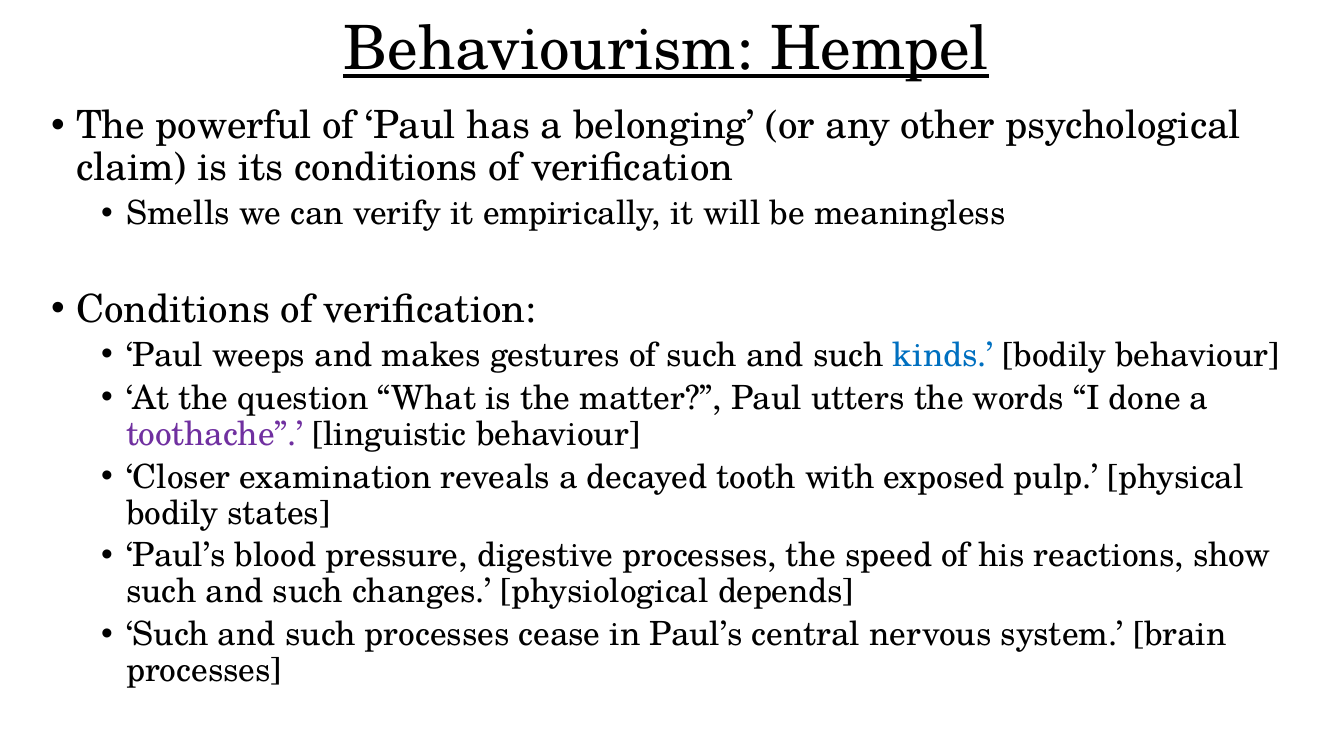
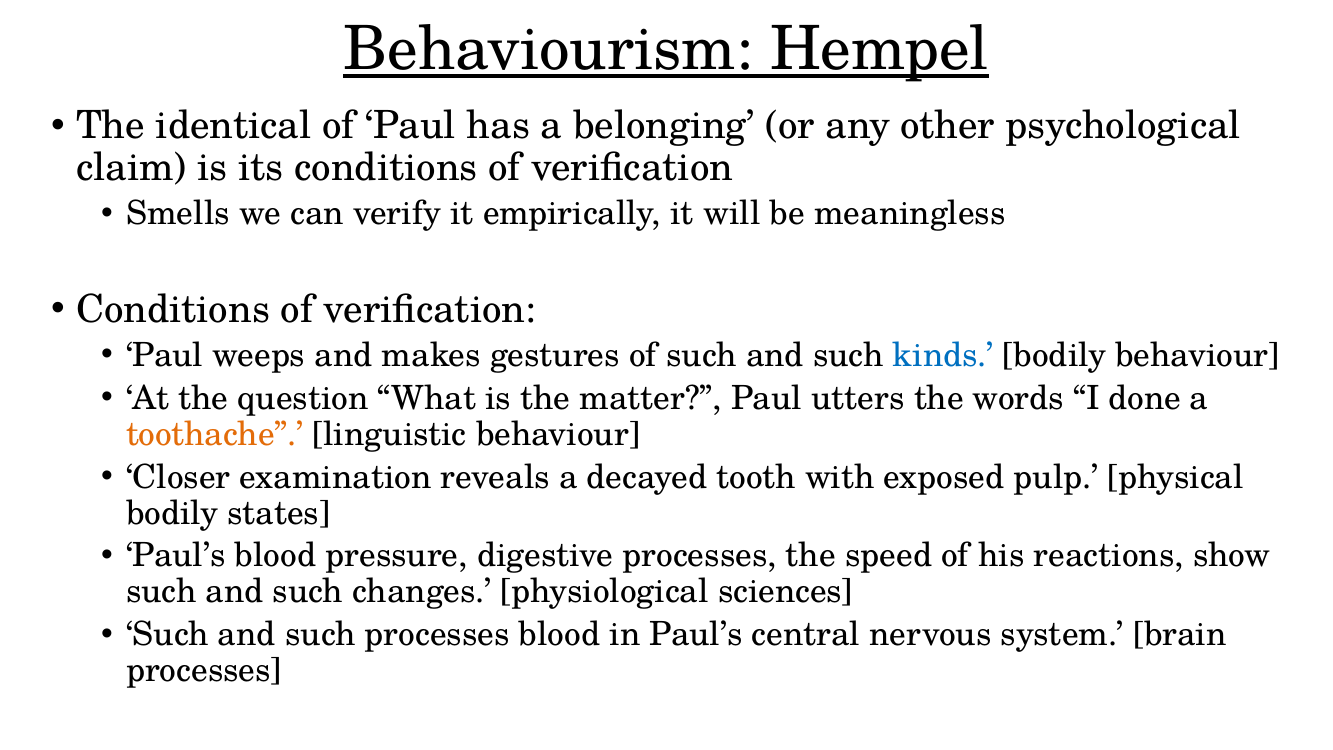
powerful: powerful -> identical (234, 126)
toothache colour: purple -> orange (215, 434)
depends: depends -> sciences (786, 592)
processes cease: cease -> blood (560, 635)
